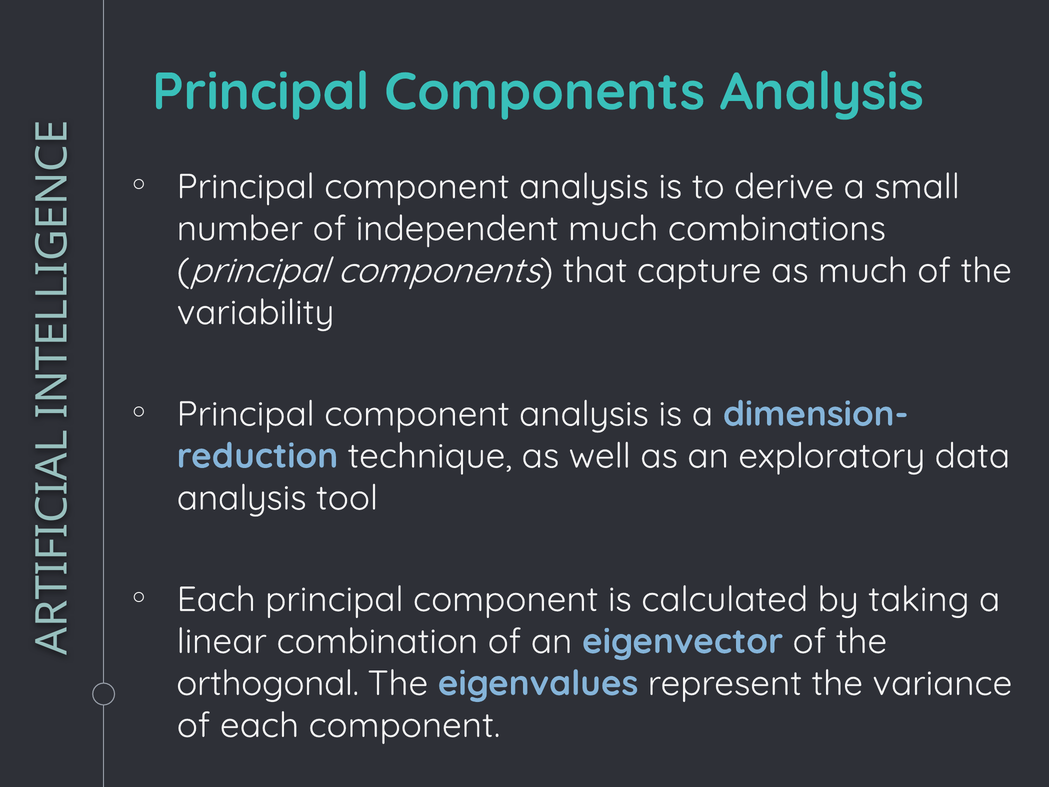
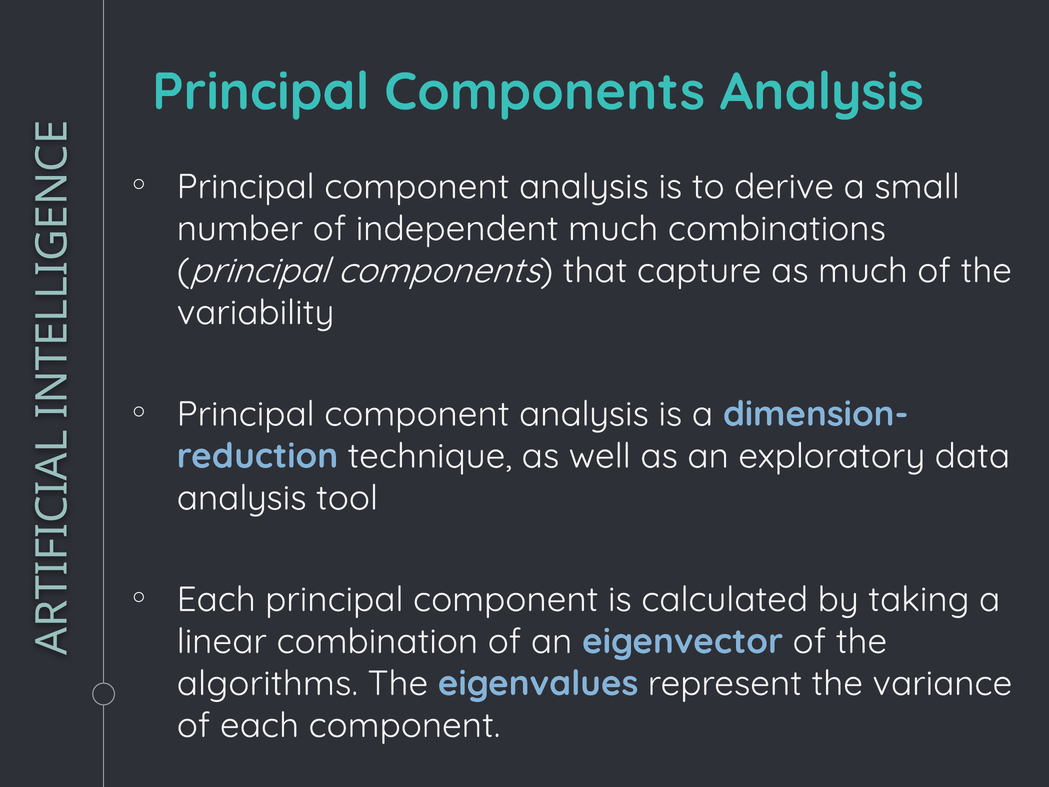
orthogonal: orthogonal -> algorithms (267, 683)
